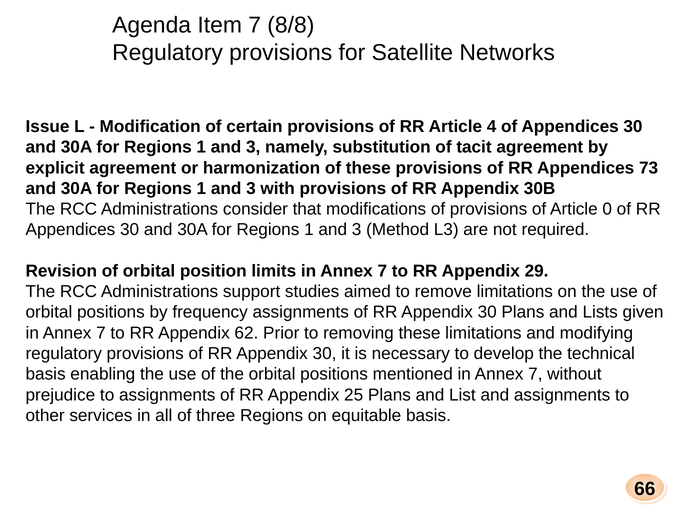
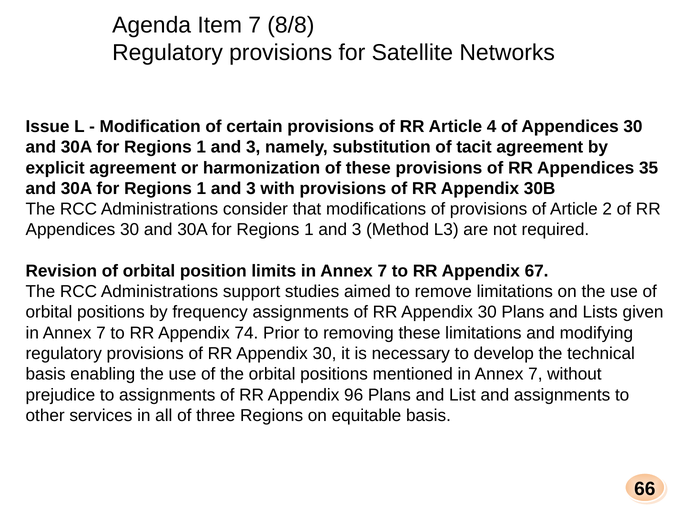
73: 73 -> 35 (649, 168)
0: 0 -> 2 (607, 209)
29: 29 -> 67 (537, 271)
62: 62 -> 74 (246, 332)
25: 25 -> 96 (354, 394)
